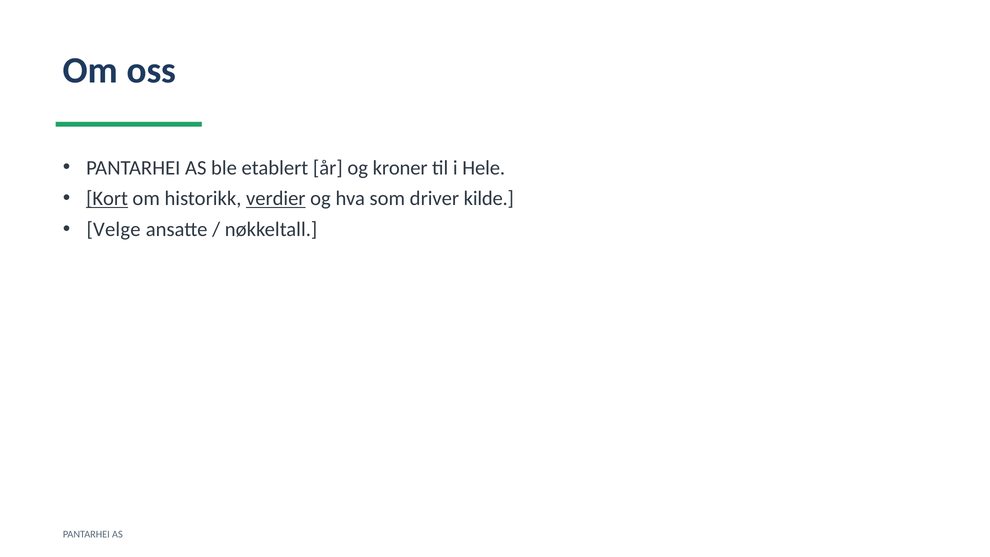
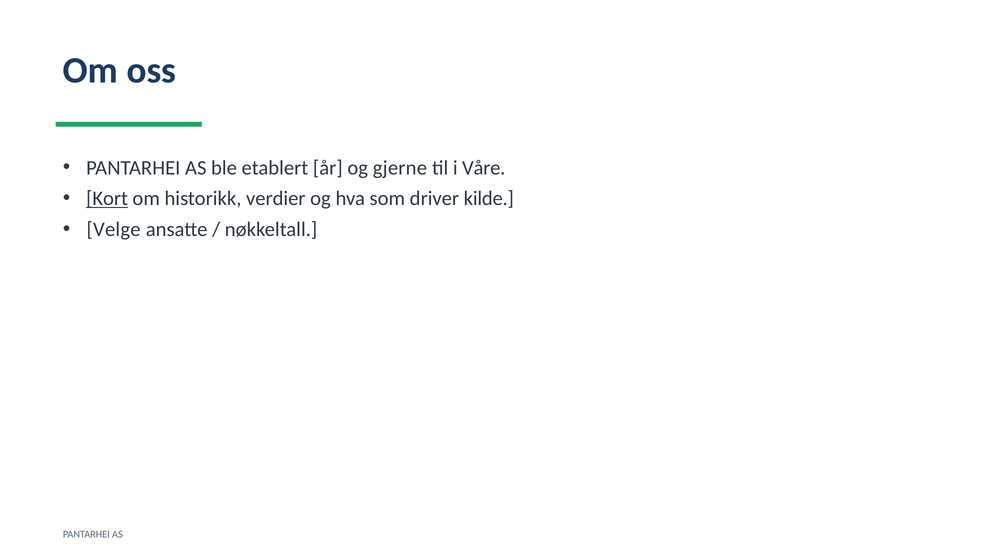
kroner: kroner -> gjerne (400, 168)
Hele: Hele -> Våre (484, 168)
verdier underline: present -> none (276, 199)
